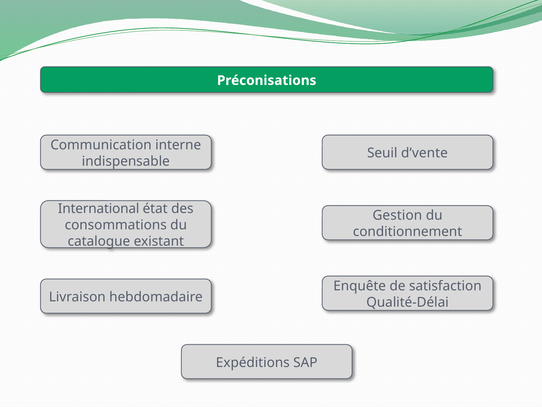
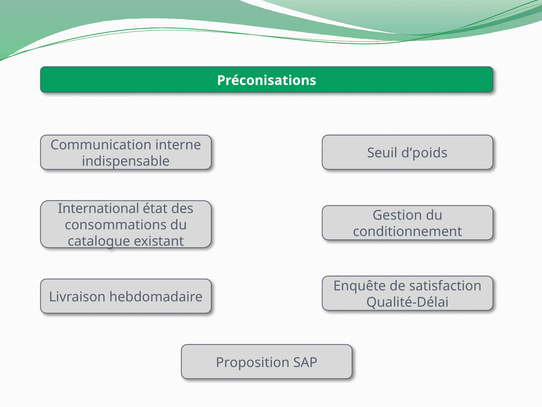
d’vente: d’vente -> d’poids (424, 153)
Expéditions: Expéditions -> Proposition (253, 362)
